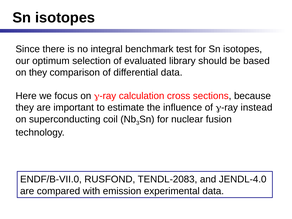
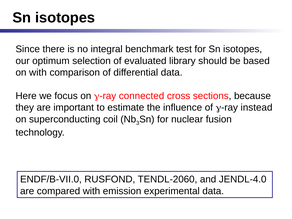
on they: they -> with (38, 73)
calculation: calculation -> connected (142, 96)
TENDL-2083: TENDL-2083 -> TENDL-2060 (167, 179)
